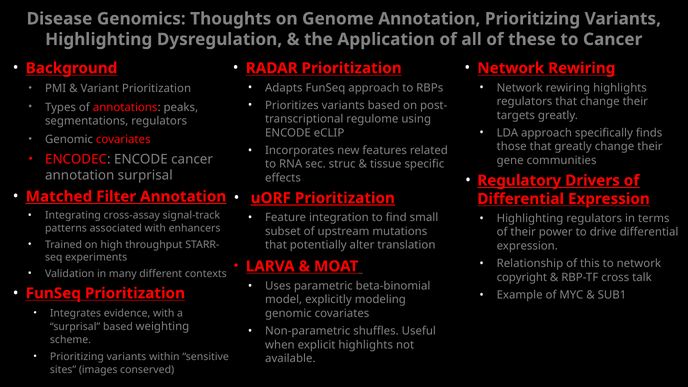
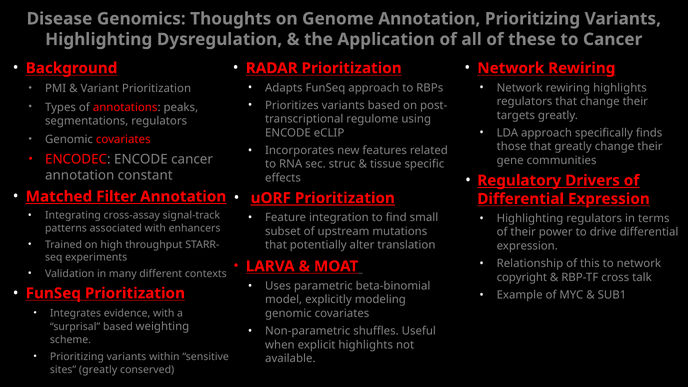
annotation surprisal: surprisal -> constant (145, 175)
sites images: images -> greatly (98, 370)
